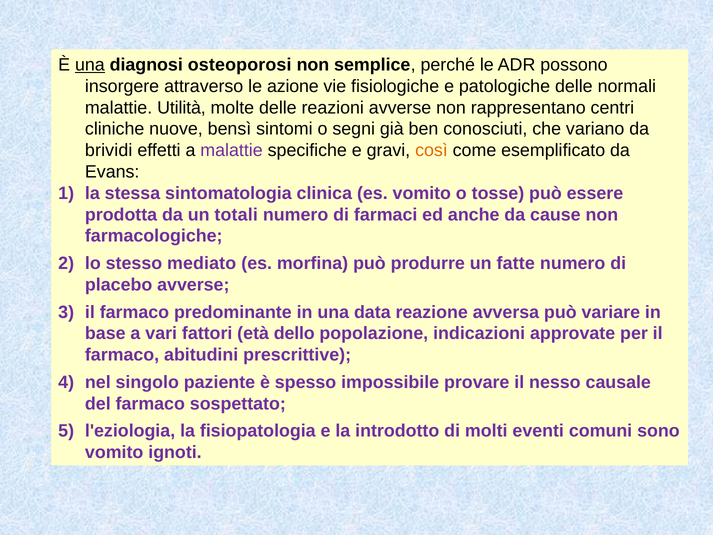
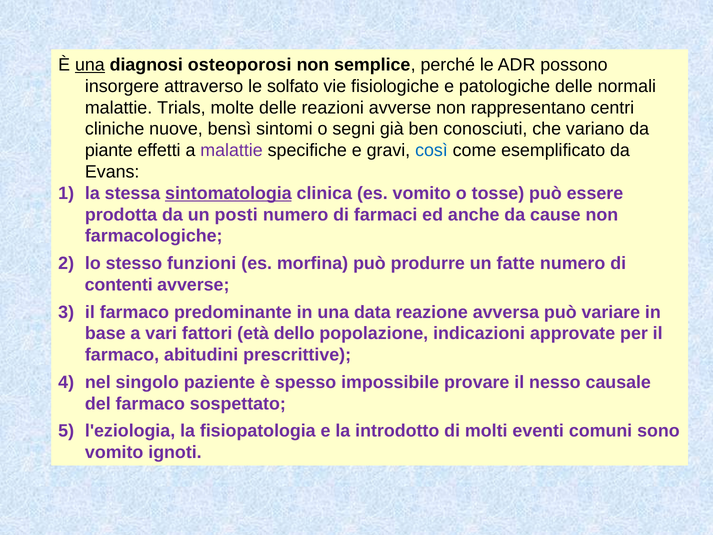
azione: azione -> solfato (293, 86)
Utilità: Utilità -> Trials (181, 108)
brividi: brividi -> piante (109, 150)
così colour: orange -> blue (431, 150)
sintomatologia underline: none -> present (228, 193)
totali: totali -> posti (236, 215)
mediato: mediato -> funzioni (202, 263)
placebo: placebo -> contenti (119, 285)
